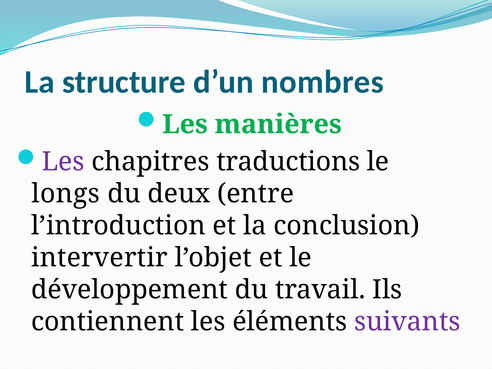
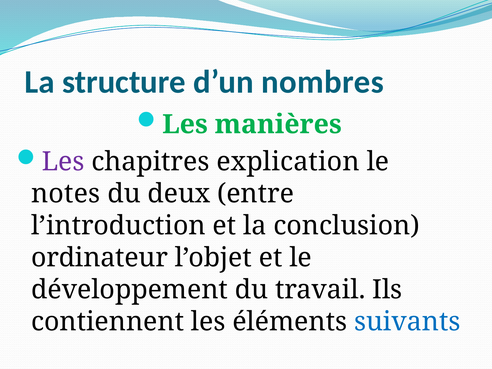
traductions: traductions -> explication (288, 162)
longs: longs -> notes (66, 194)
intervertir: intervertir -> ordinateur (100, 258)
suivants colour: purple -> blue (407, 322)
